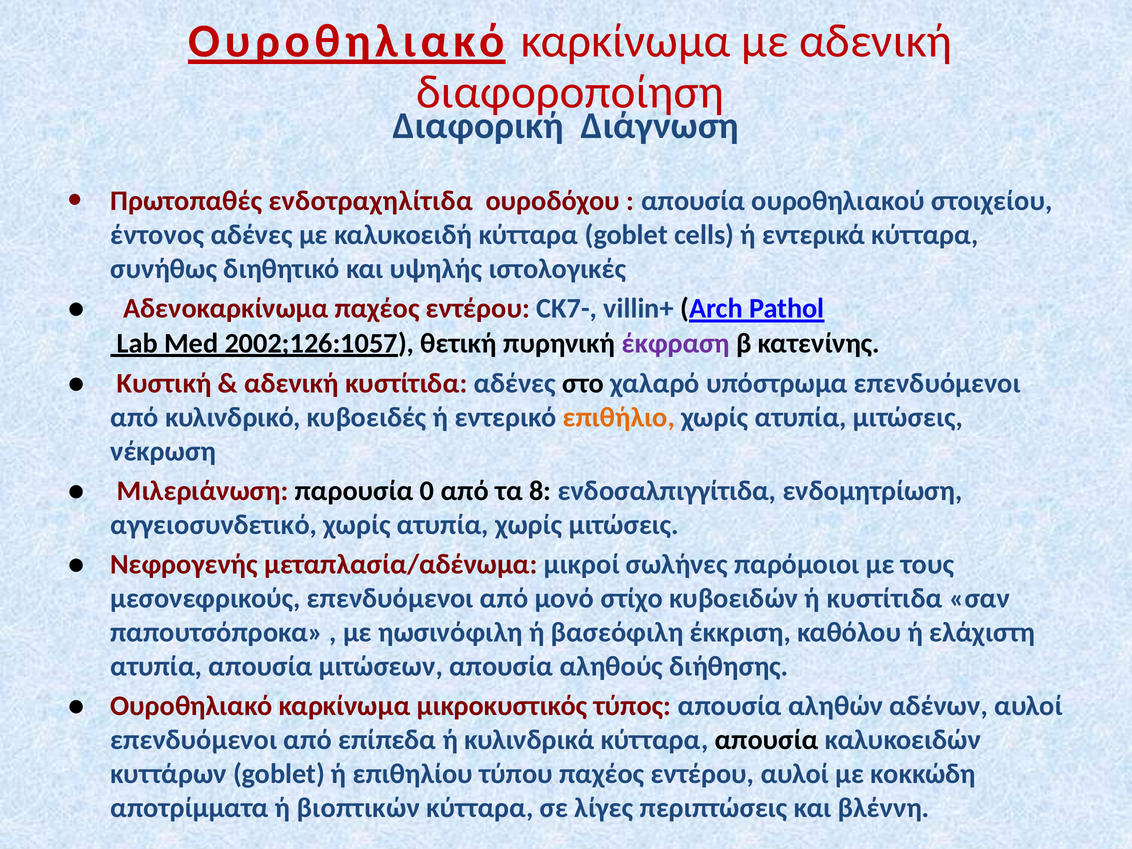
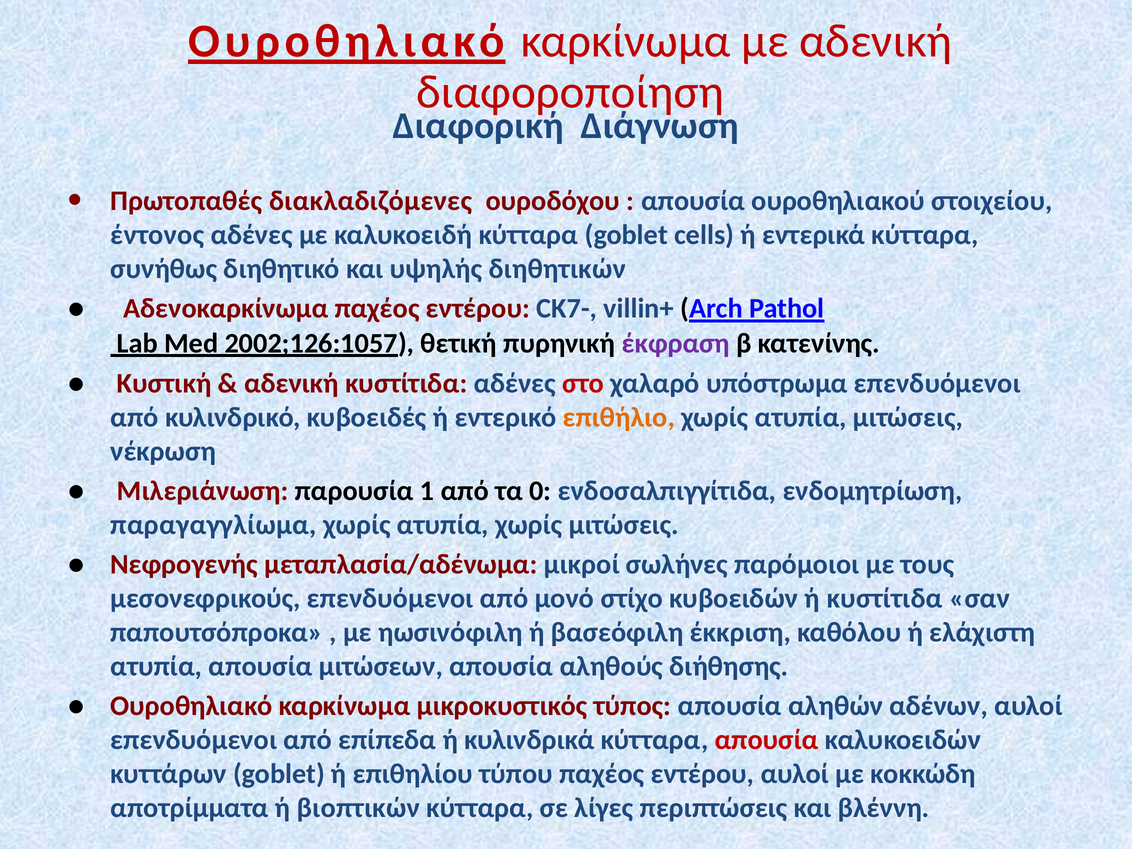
ενδοτραχηλίτιδα: ενδοτραχηλίτιδα -> διακλαδιζόμενες (371, 201)
ιστολογικές: ιστολογικές -> διηθητικών (557, 269)
στο colour: black -> red (583, 383)
0: 0 -> 1 (427, 491)
8: 8 -> 0 (540, 491)
αγγειοσυνδετικό: αγγειοσυνδετικό -> παραγαγγλίωμα (214, 525)
απουσία colour: black -> red (766, 740)
